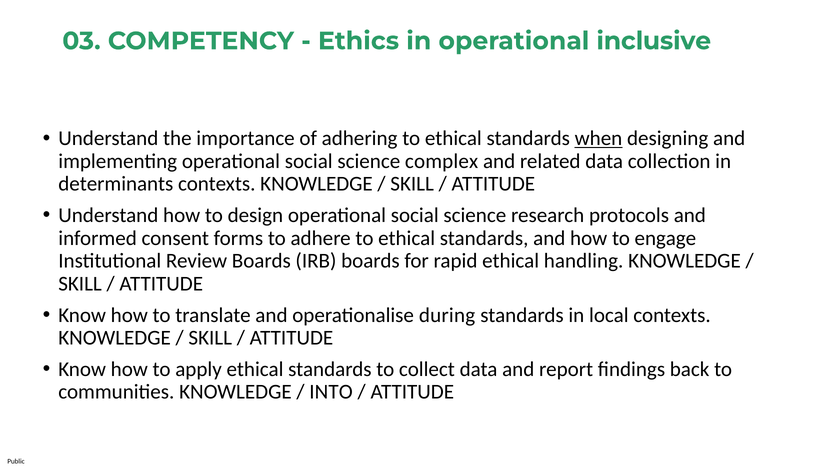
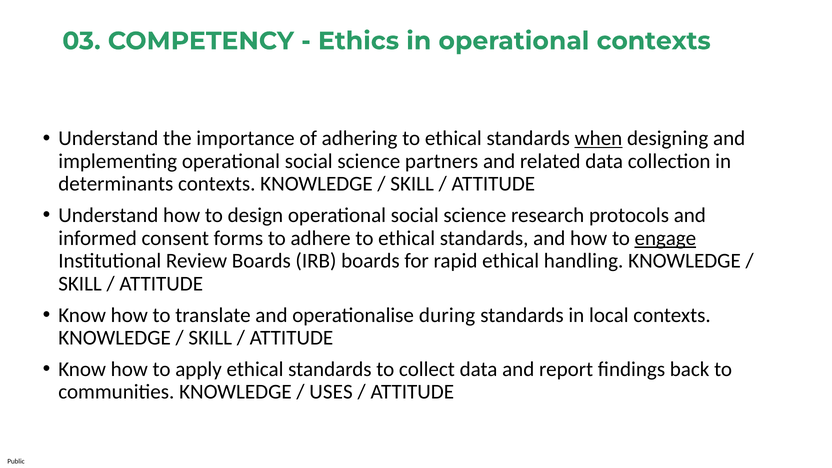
operational inclusive: inclusive -> contexts (654, 41)
complex: complex -> partners (442, 161)
engage underline: none -> present (665, 238)
INTO: INTO -> USES (331, 392)
